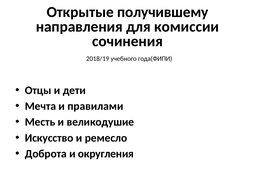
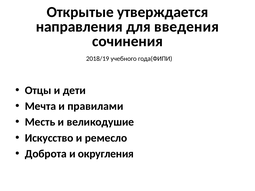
получившему: получившему -> утверждается (163, 12)
комиссии: комиссии -> введения (186, 27)
